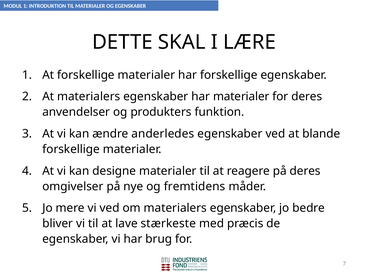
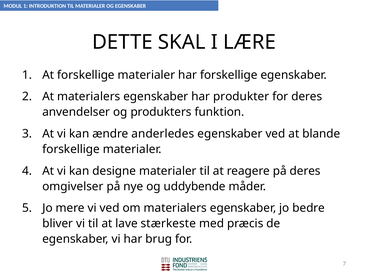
har materialer: materialer -> produkter (241, 97)
fremtidens: fremtidens -> uddybende (195, 186)
